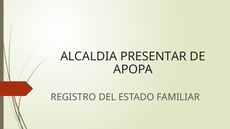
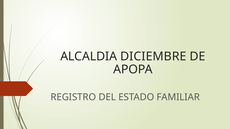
PRESENTAR: PRESENTAR -> DICIEMBRE (153, 56)
